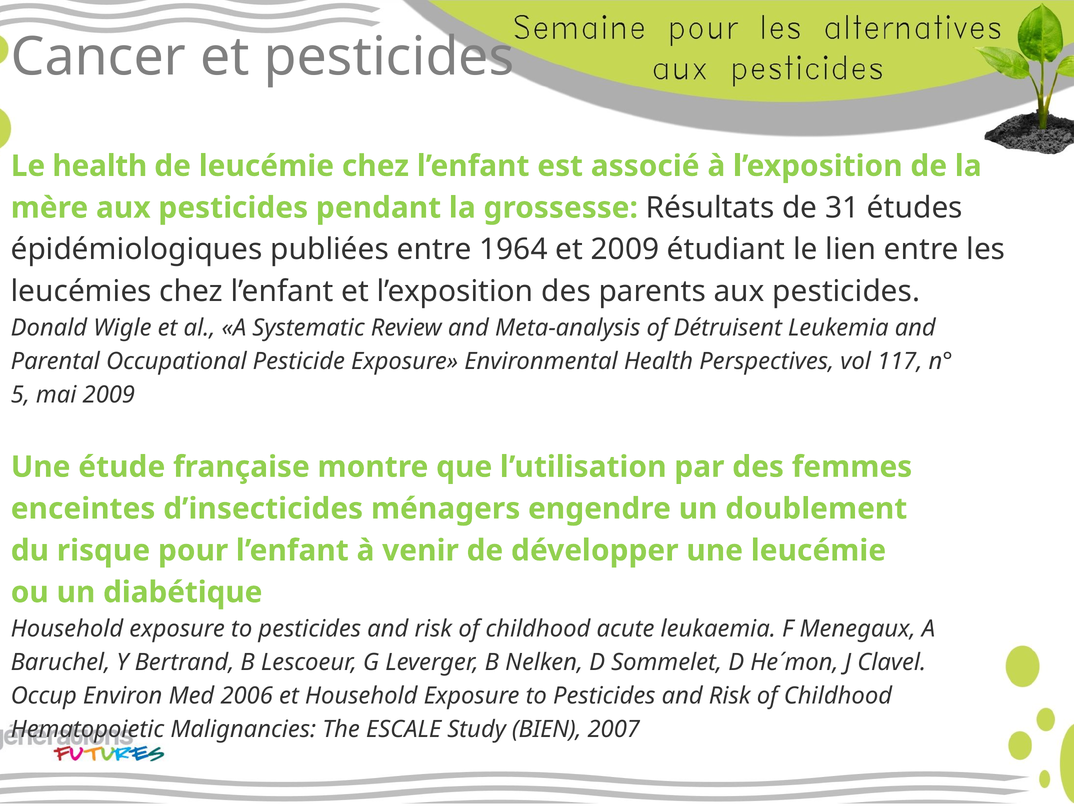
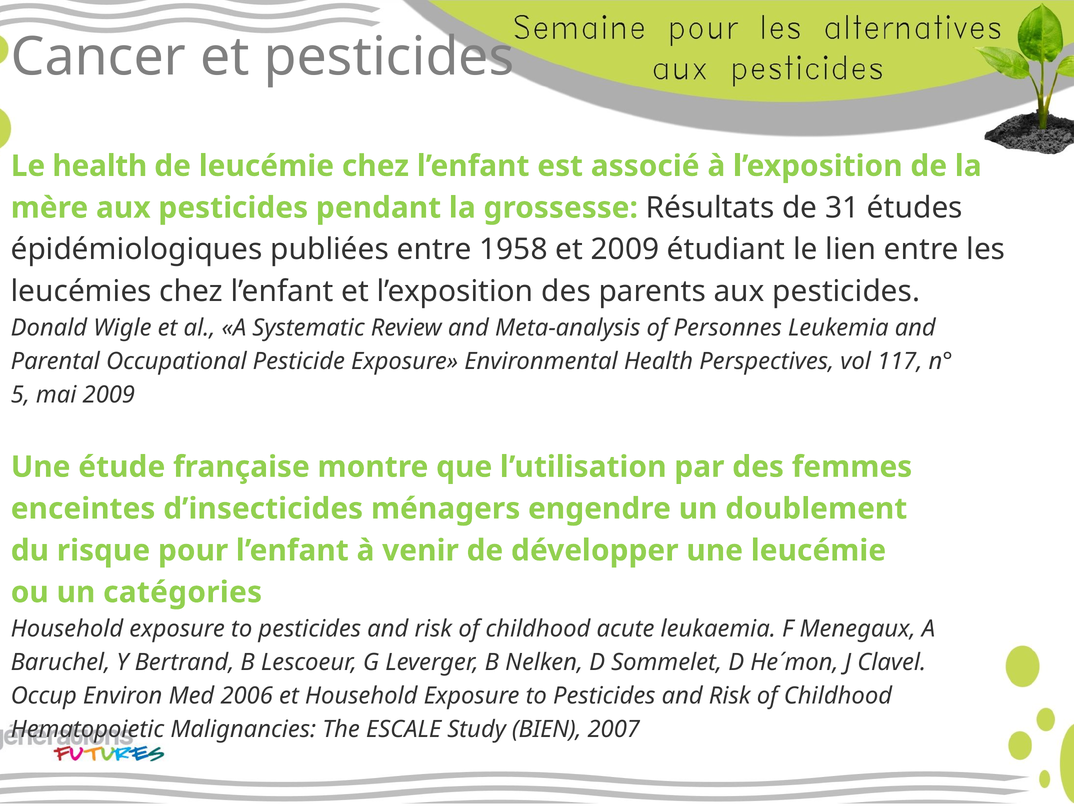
1964: 1964 -> 1958 (513, 249)
Détruisent: Détruisent -> Personnes (728, 328)
diabétique: diabétique -> catégories (183, 592)
